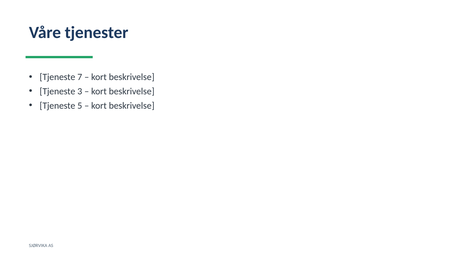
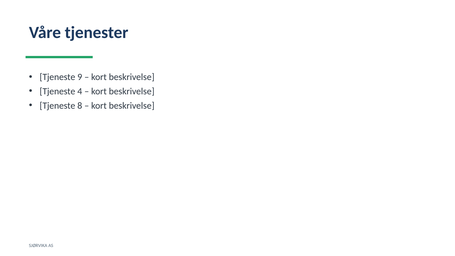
7: 7 -> 9 (80, 77)
3: 3 -> 4 (80, 91)
5: 5 -> 8 (80, 106)
